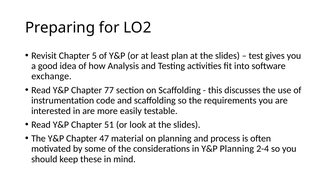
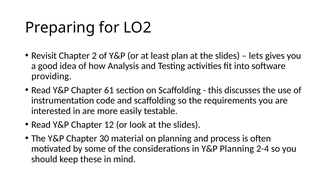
5: 5 -> 2 (94, 56)
test: test -> lets (256, 56)
exchange: exchange -> providing (51, 76)
77: 77 -> 61 (109, 90)
51: 51 -> 12 (109, 125)
47: 47 -> 30 (104, 138)
